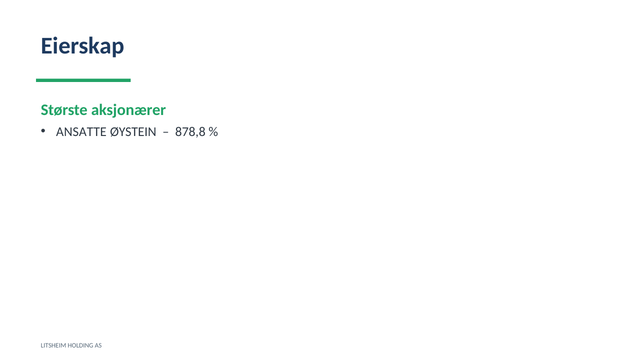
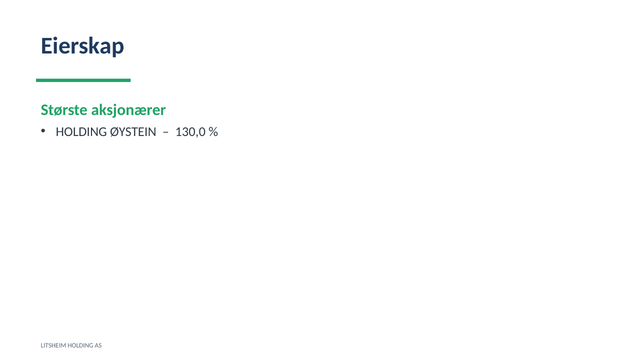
ANSATTE: ANSATTE -> HOLDING (81, 132)
878,8: 878,8 -> 130,0 (190, 132)
